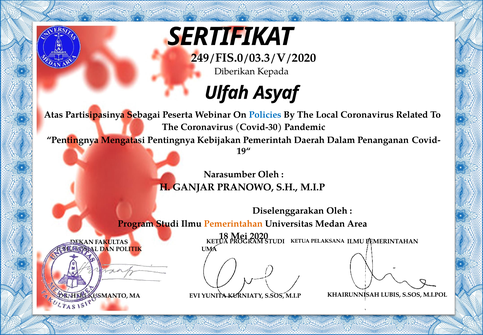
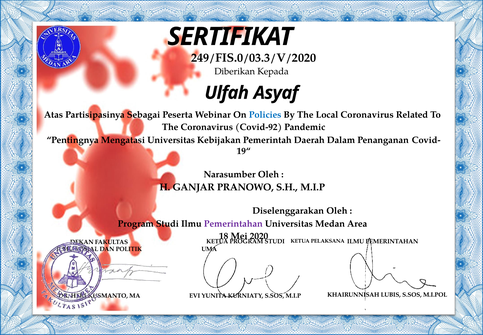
Covid-30: Covid-30 -> Covid-92 (259, 127)
Mengatasi Pentingnya: Pentingnya -> Universitas (171, 140)
Pemerintahan colour: orange -> purple (233, 223)
